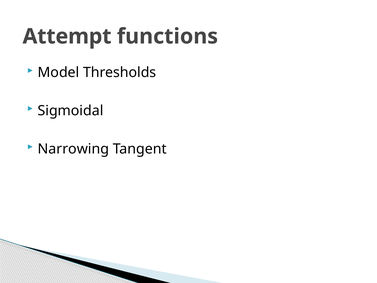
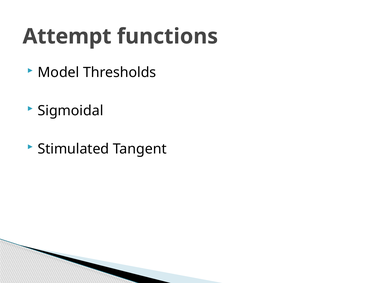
Narrowing: Narrowing -> Stimulated (73, 149)
